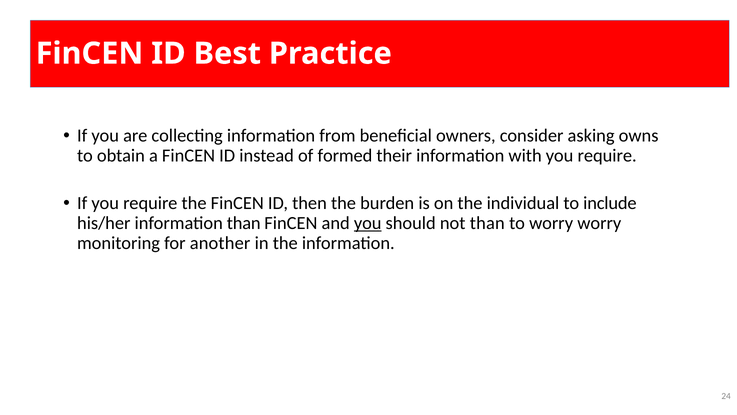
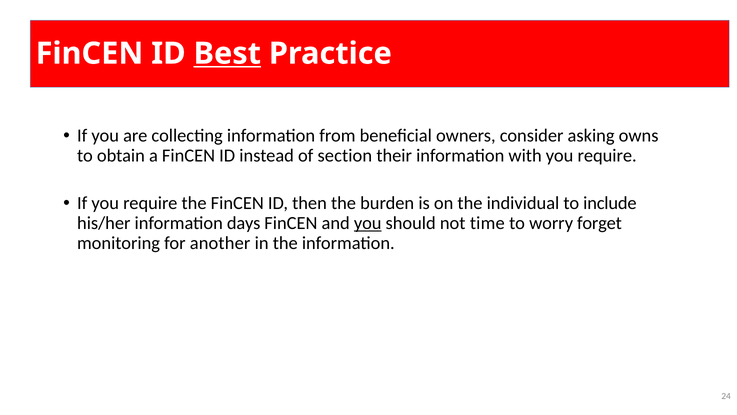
Best underline: none -> present (227, 53)
formed: formed -> section (345, 156)
information than: than -> days (244, 223)
not than: than -> time (487, 223)
worry worry: worry -> forget (599, 223)
